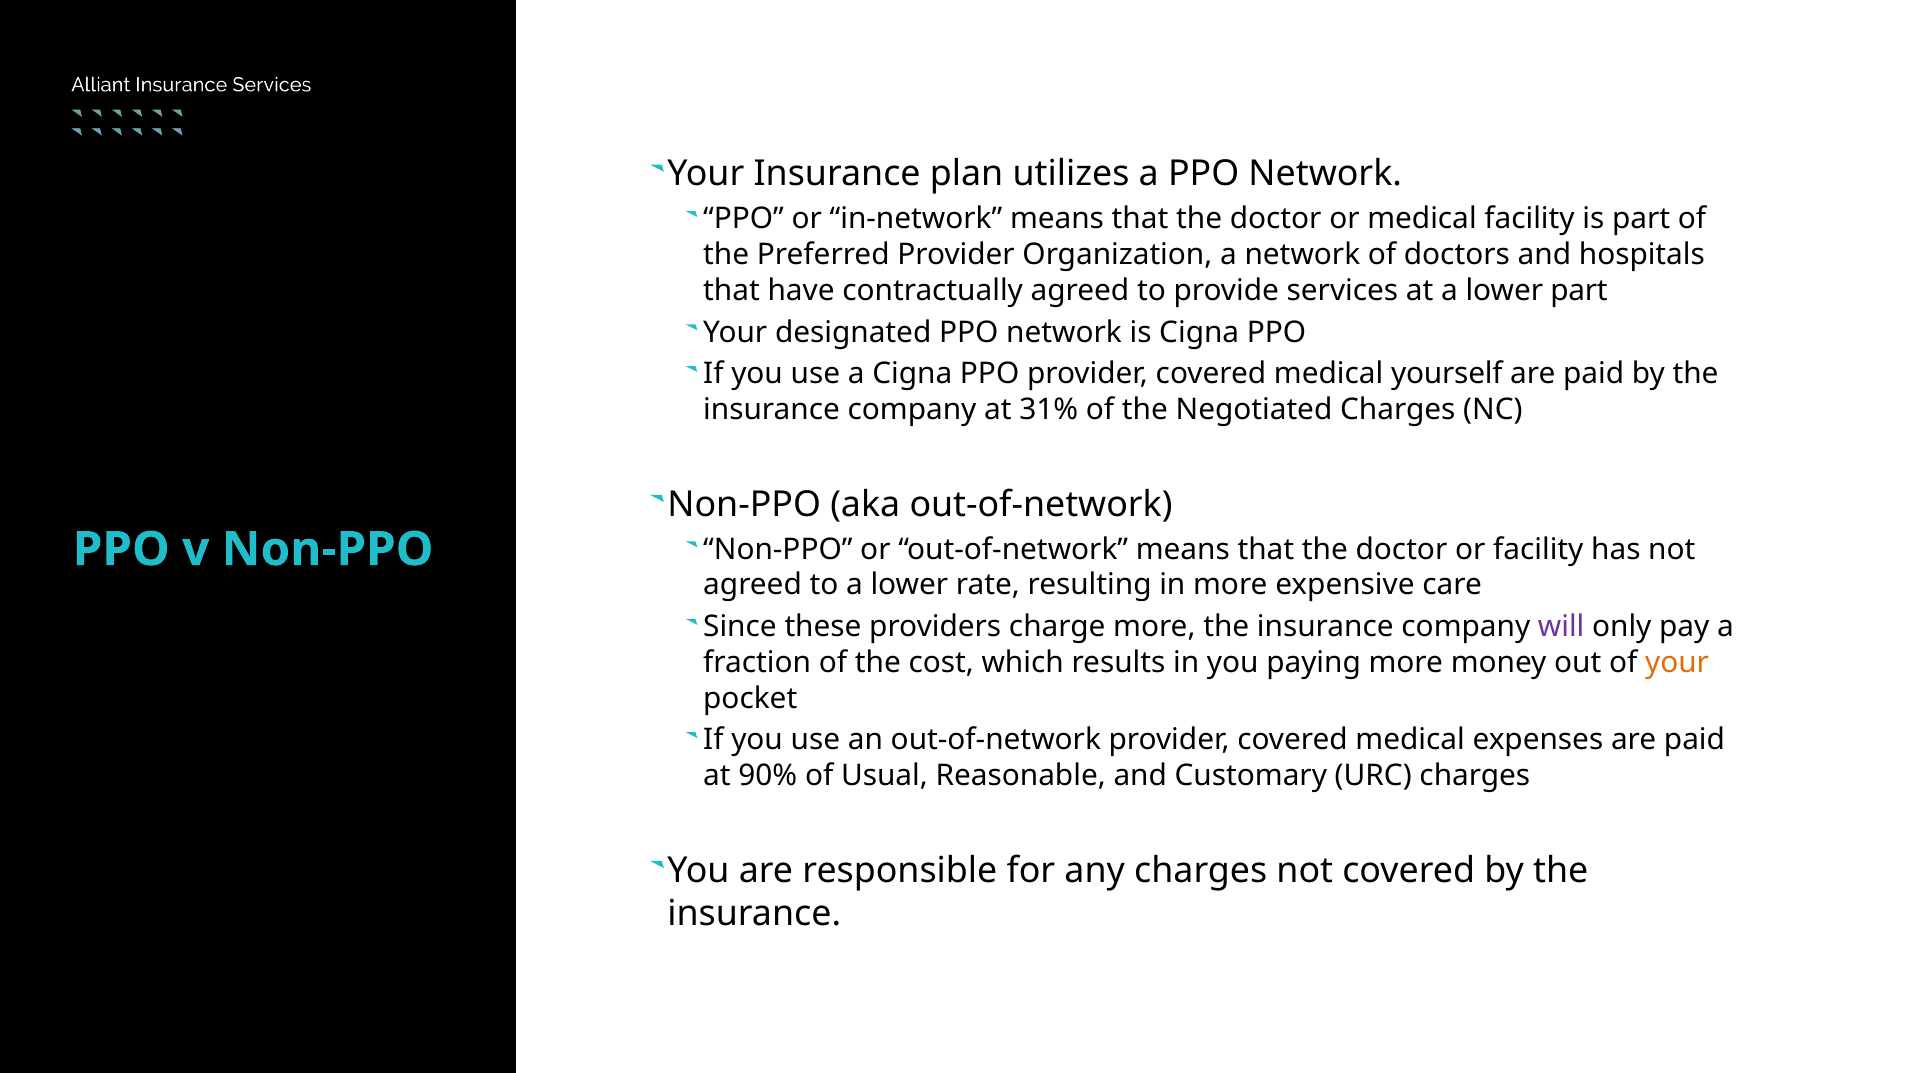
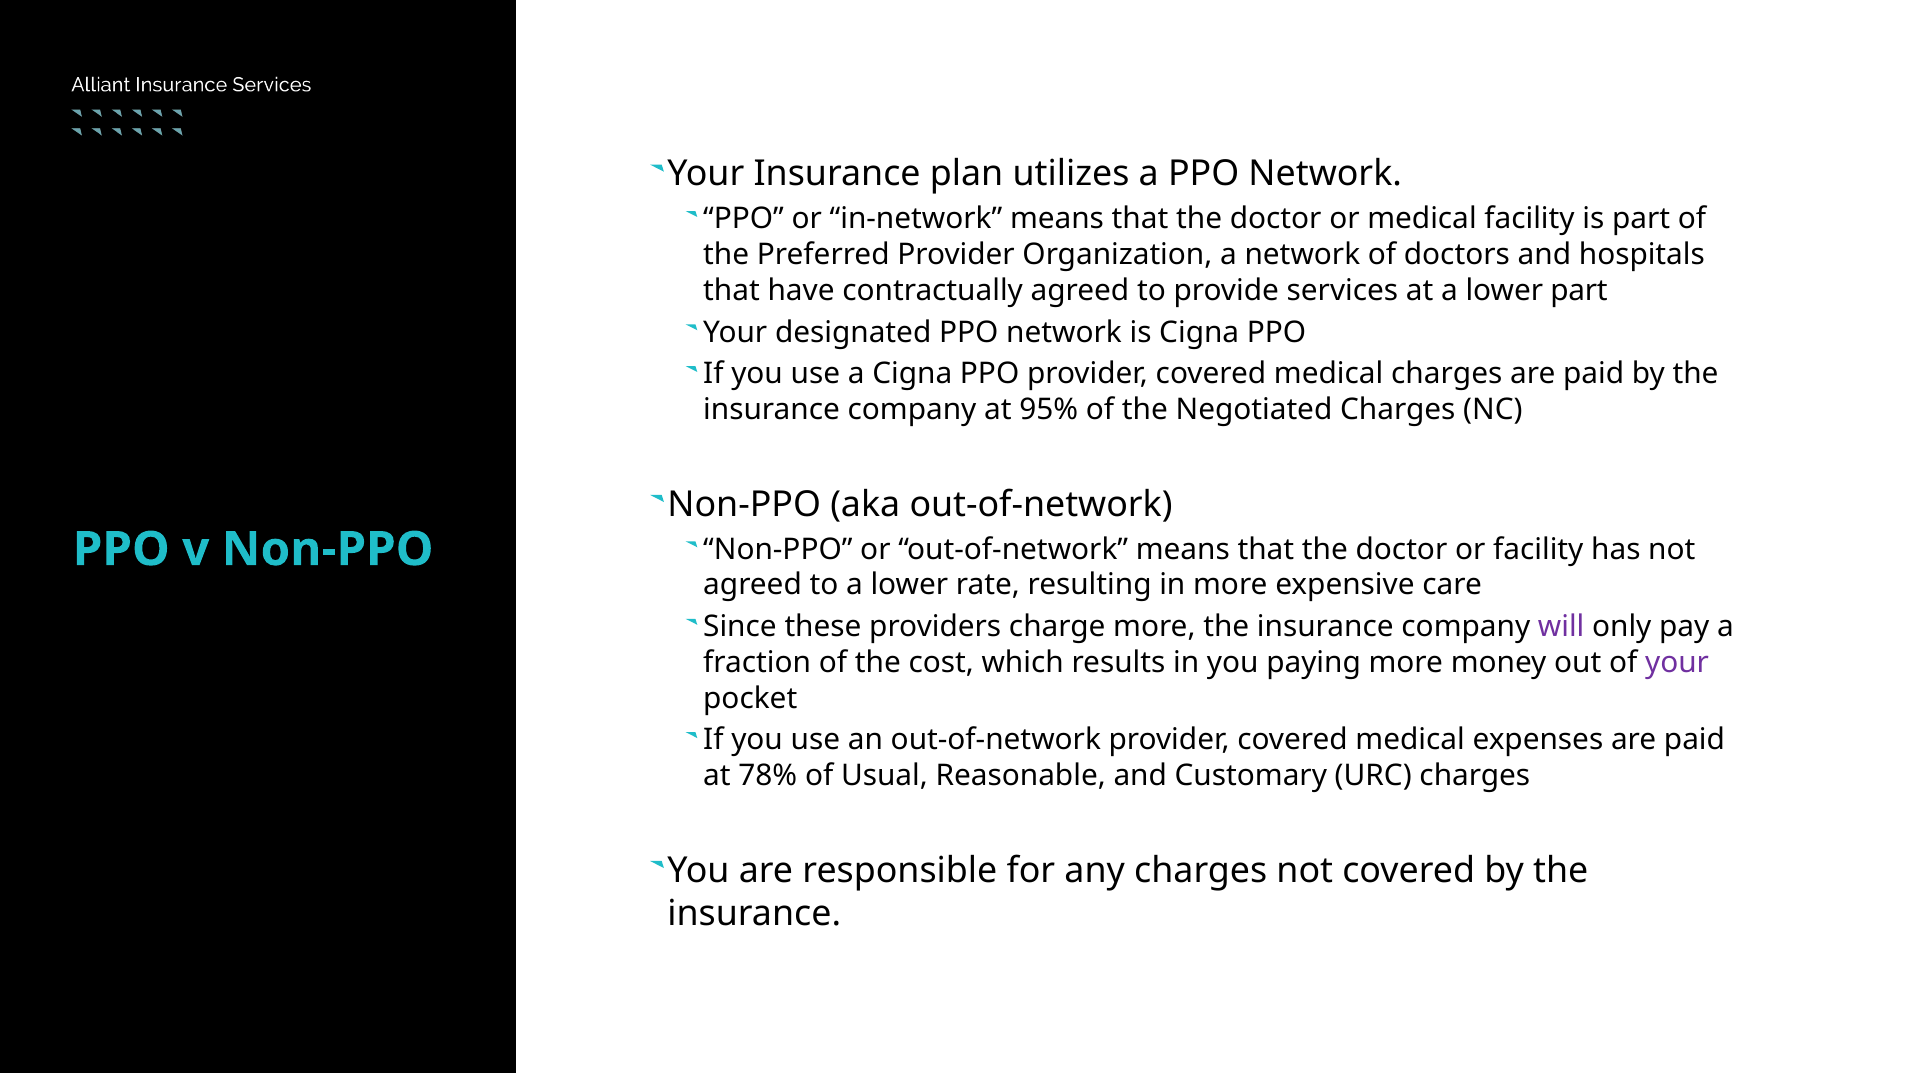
medical yourself: yourself -> charges (1447, 374)
31%: 31% -> 95% (1049, 410)
your colour: orange -> purple (1677, 663)
90%: 90% -> 78% (768, 776)
